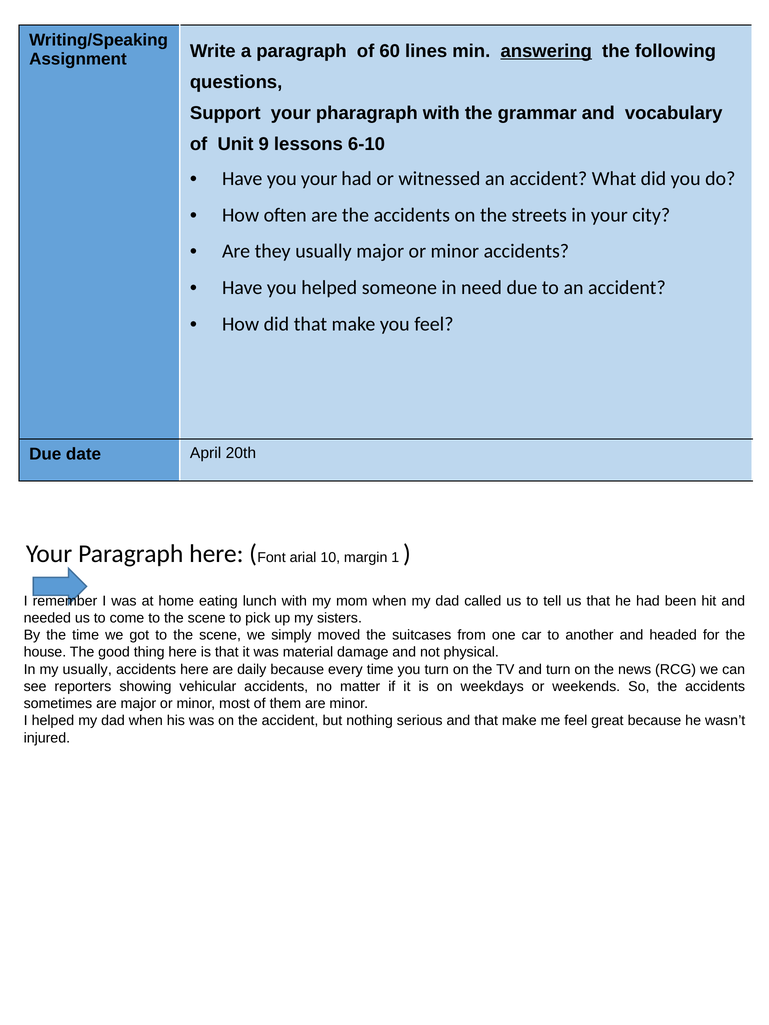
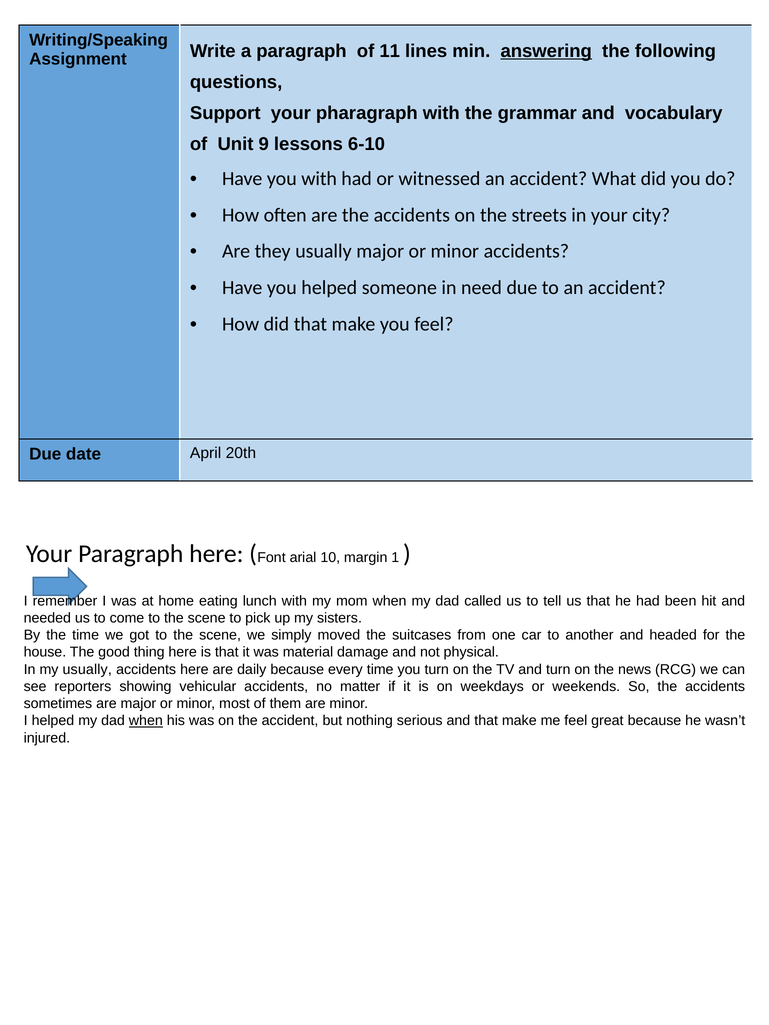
60: 60 -> 11 (390, 51)
you your: your -> with (319, 179)
when underline: none -> present (146, 721)
